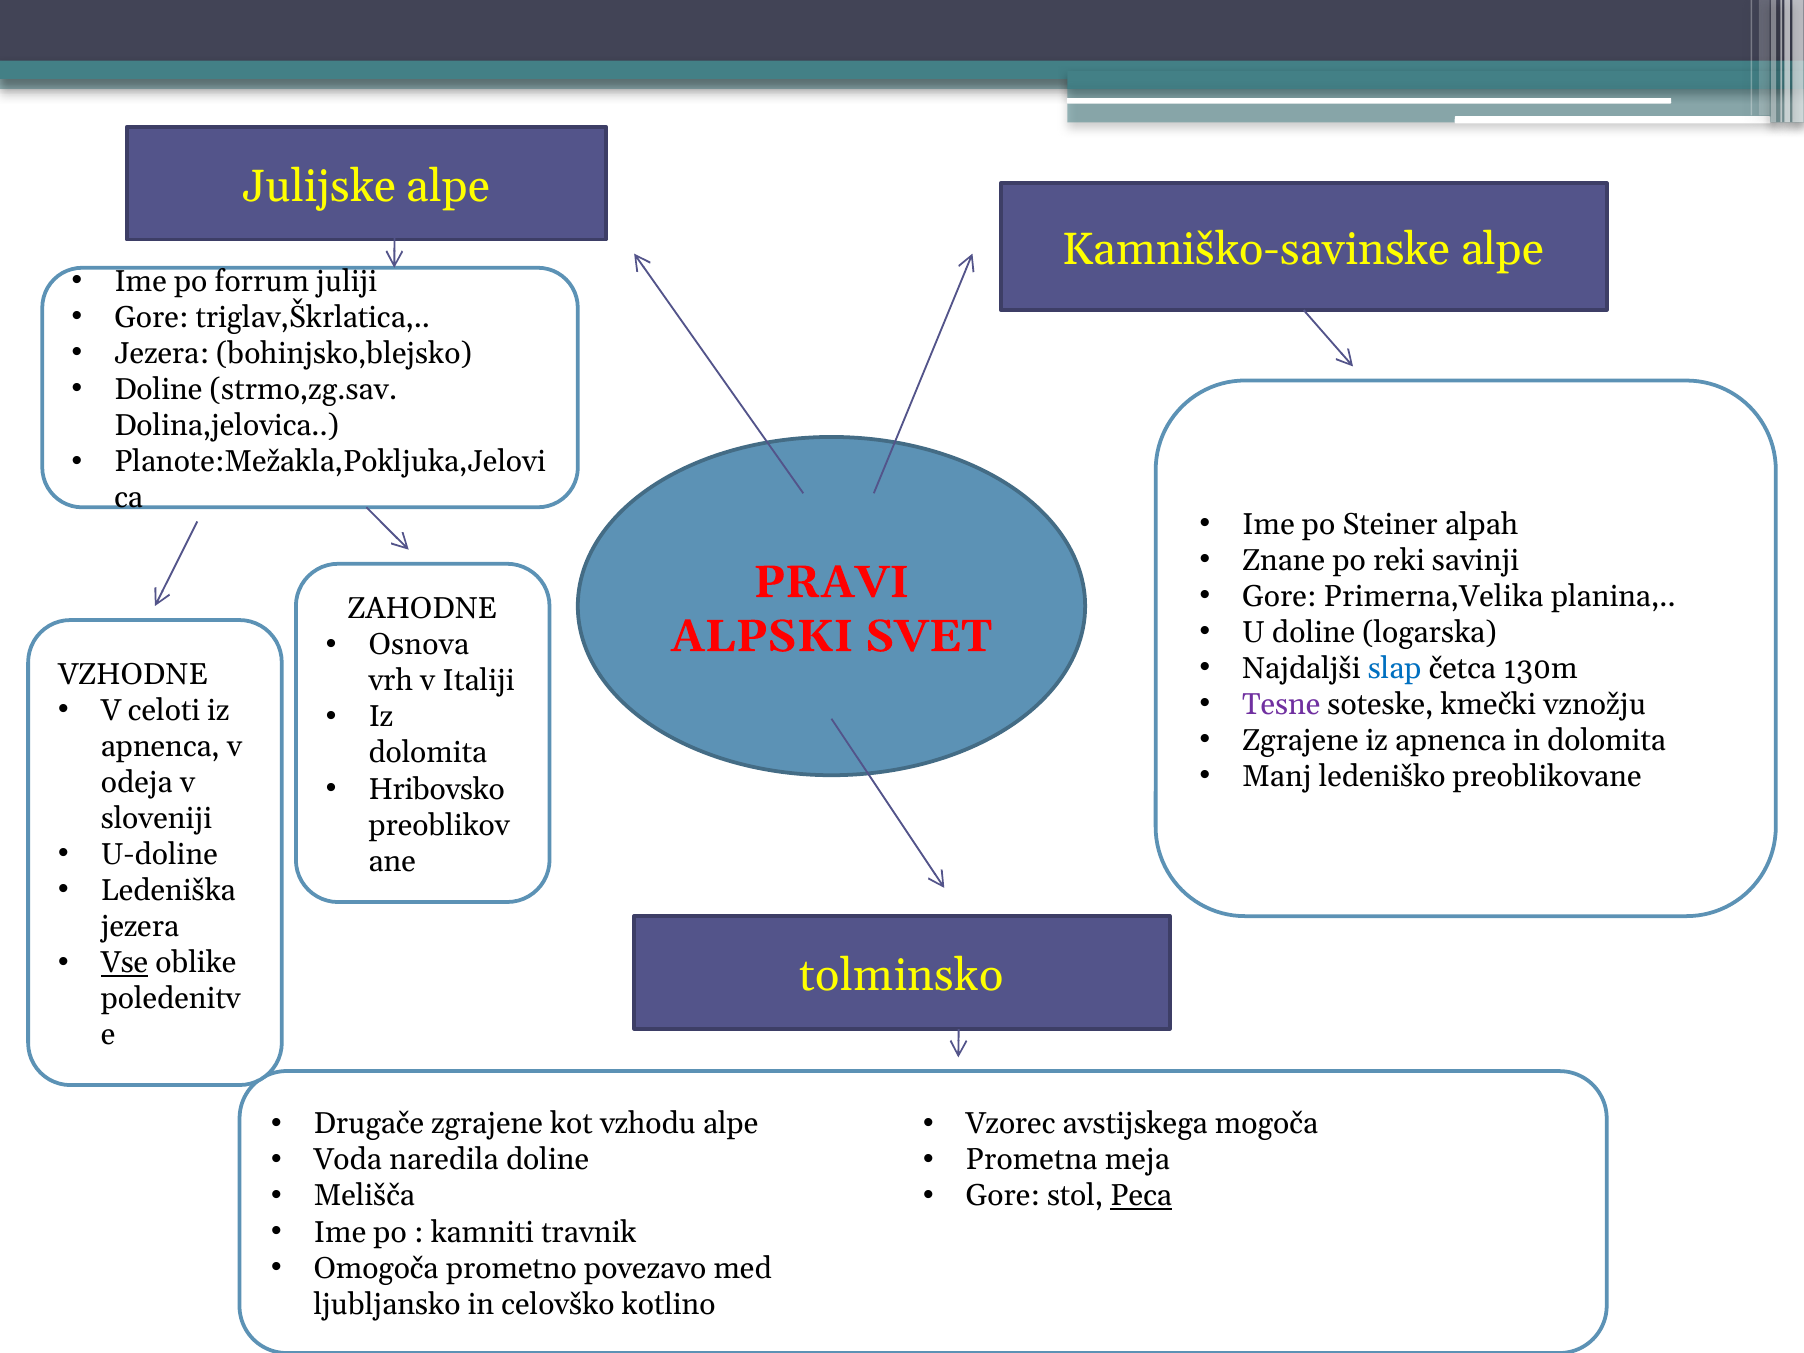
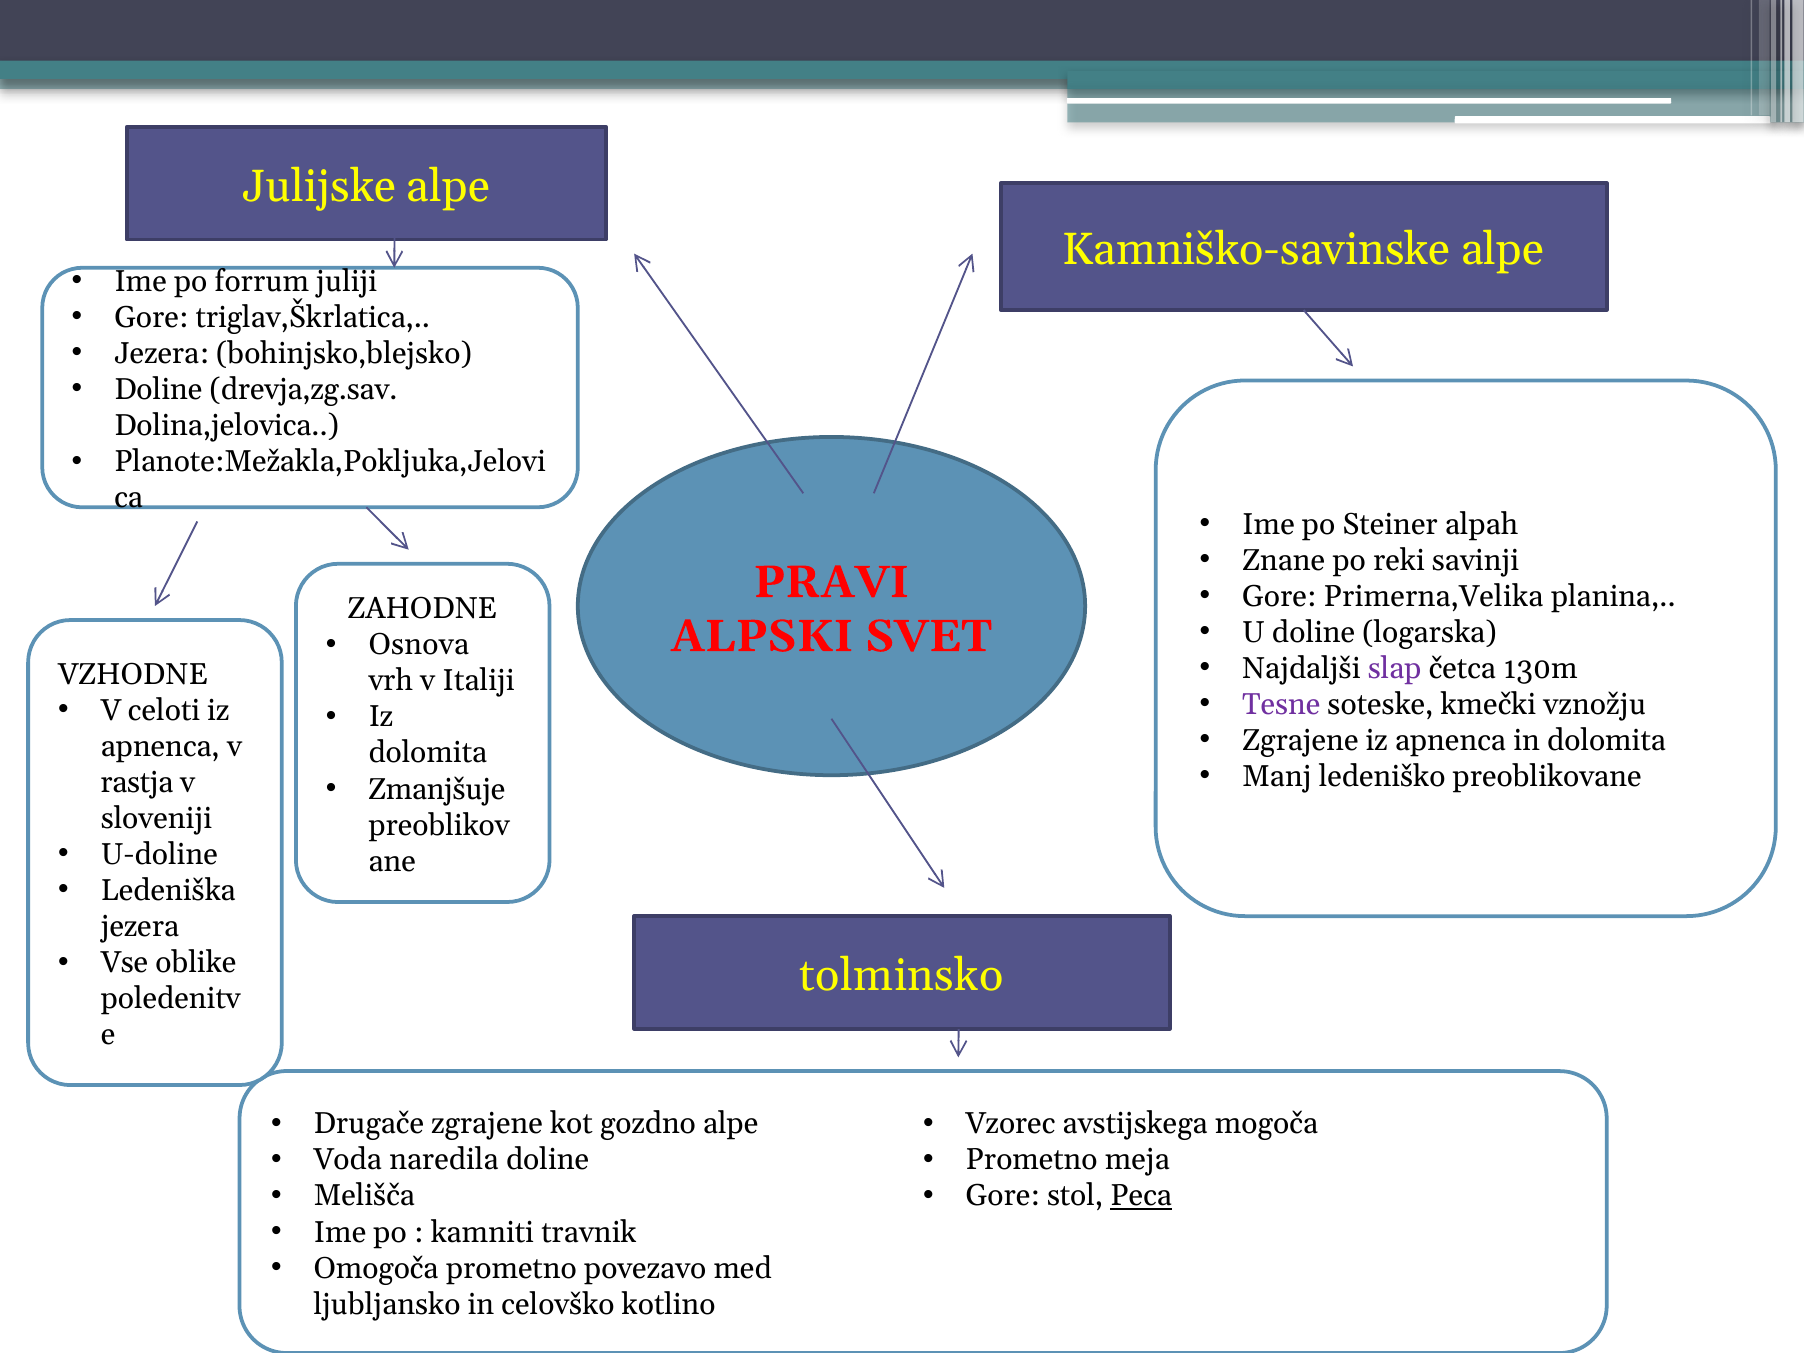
strmo,zg.sav: strmo,zg.sav -> drevja,zg.sav (304, 390)
slap colour: blue -> purple (1395, 668)
Hribovsko: Hribovsko -> Zmanjšuje (437, 789)
odeja: odeja -> rastja (137, 782)
Vse underline: present -> none (125, 963)
vzhodu: vzhodu -> gozdno (648, 1124)
Prometna: Prometna -> Prometno (1032, 1160)
